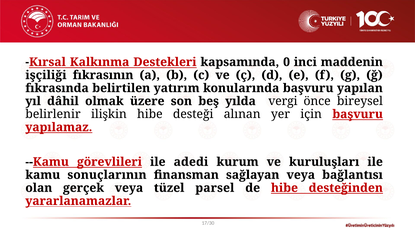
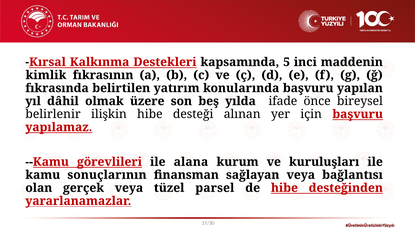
0: 0 -> 5 (287, 62)
işçiliği: işçiliği -> kimlik (46, 75)
vergi: vergi -> ifade (283, 101)
adedi: adedi -> alana (191, 162)
